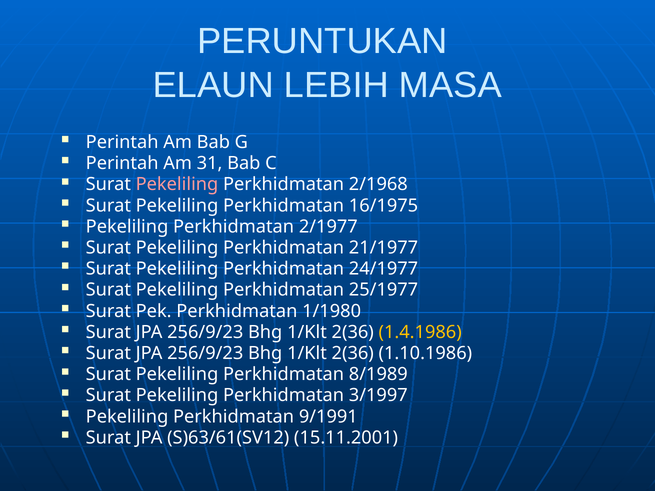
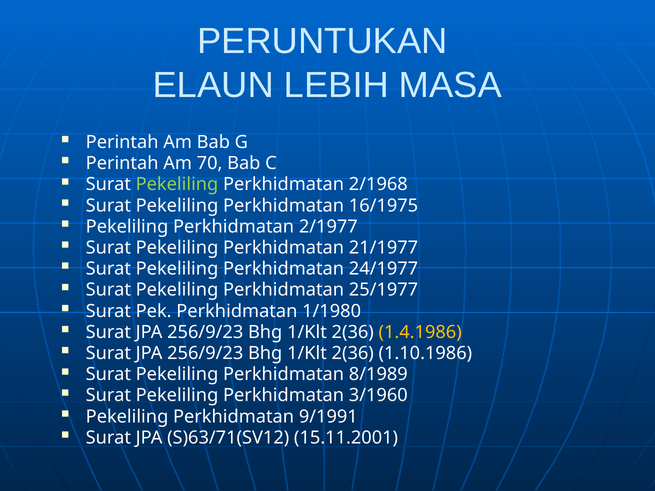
31: 31 -> 70 (210, 163)
Pekeliling colour: pink -> light green (177, 184)
3/1997: 3/1997 -> 3/1960 (378, 396)
S)63/61(SV12: S)63/61(SV12 -> S)63/71(SV12 (228, 438)
